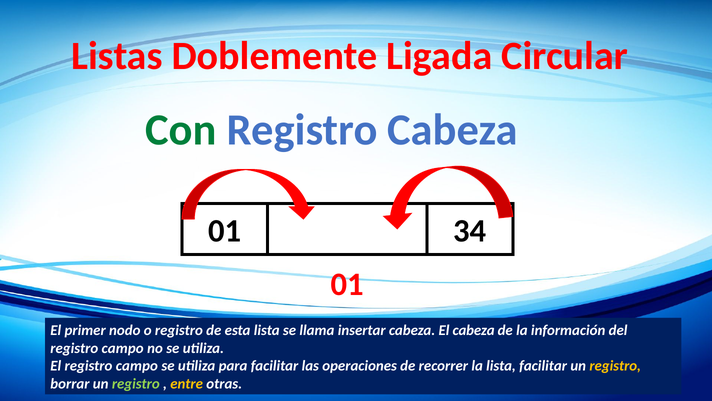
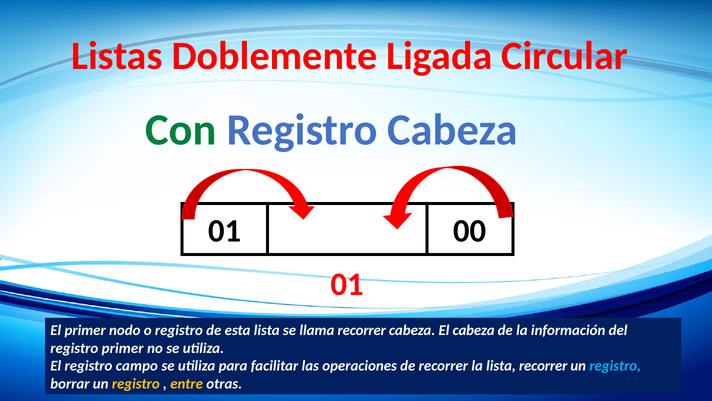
34: 34 -> 00 (470, 231)
llama insertar: insertar -> recorrer (362, 330)
campo: campo -> primer (123, 348)
lista facilitar: facilitar -> recorrer (543, 366)
registro colour: yellow -> light blue (615, 366)
registro colour: light green -> yellow (136, 383)
